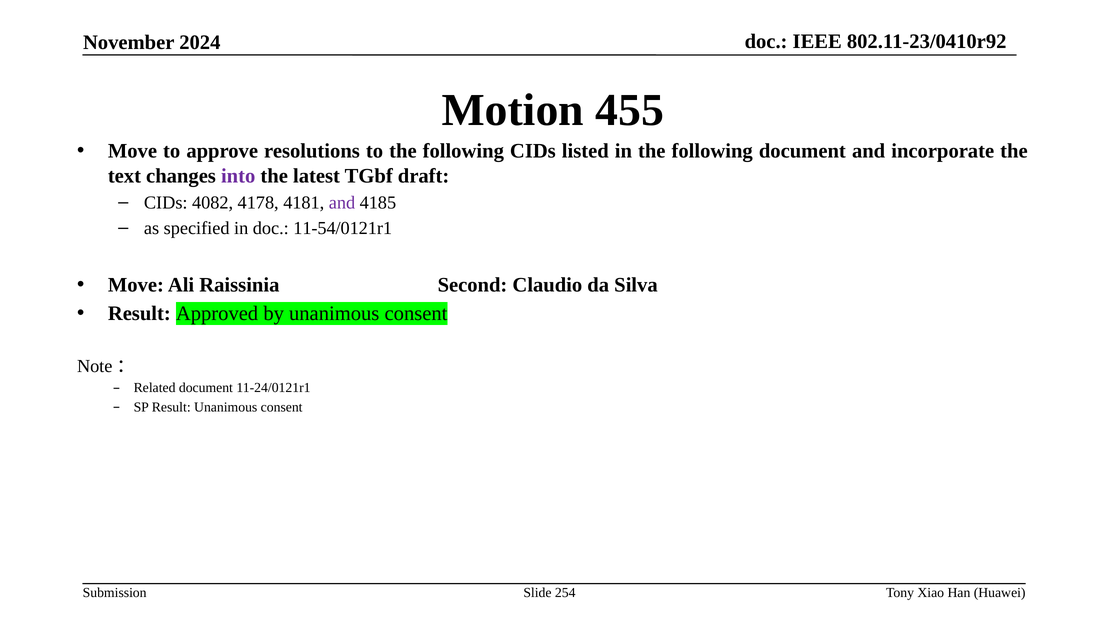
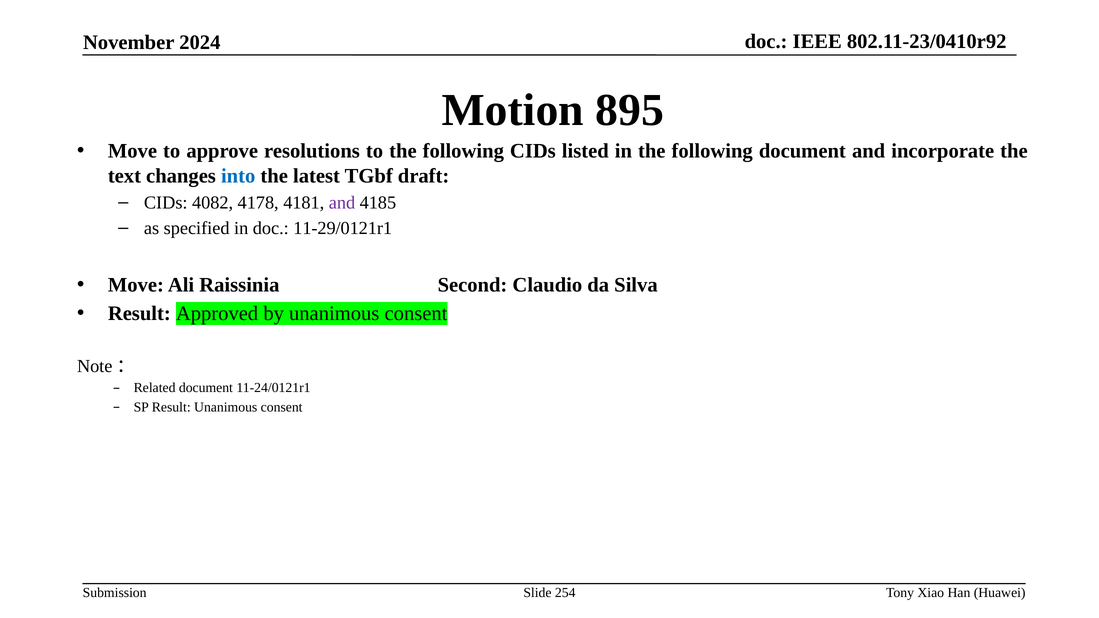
455: 455 -> 895 (630, 110)
into colour: purple -> blue (238, 176)
11-54/0121r1: 11-54/0121r1 -> 11-29/0121r1 (343, 228)
